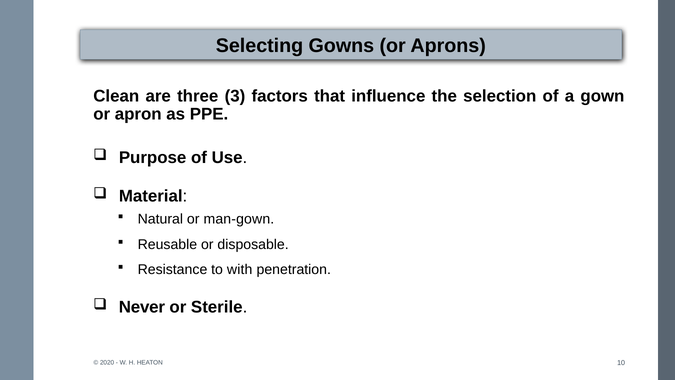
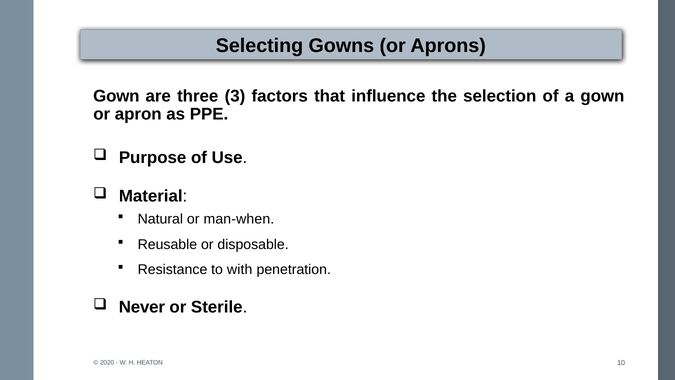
Clean: Clean -> Gown (116, 96)
man-gown: man-gown -> man-when (239, 219)
